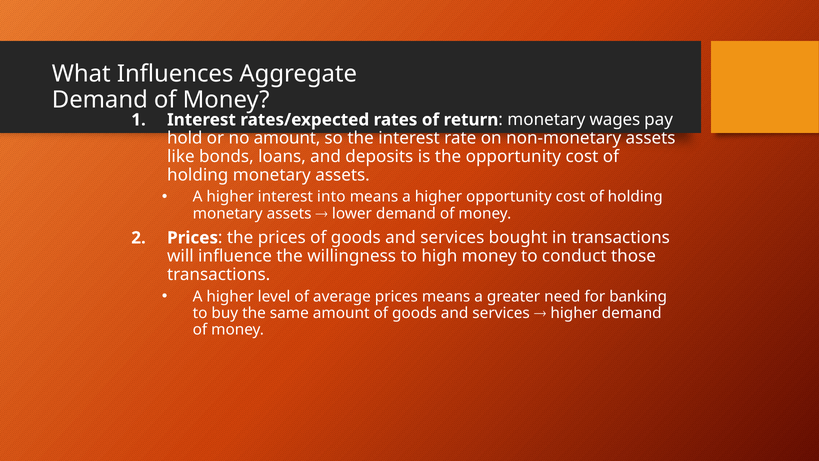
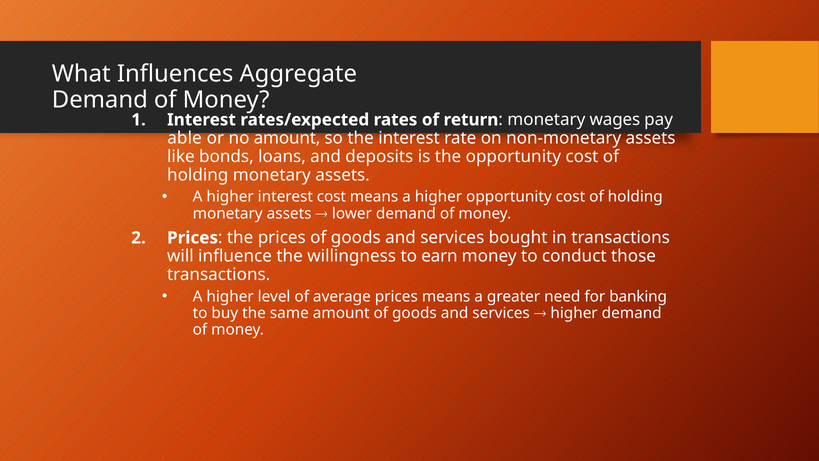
hold: hold -> able (185, 138)
interest into: into -> cost (331, 197)
high: high -> earn (439, 256)
